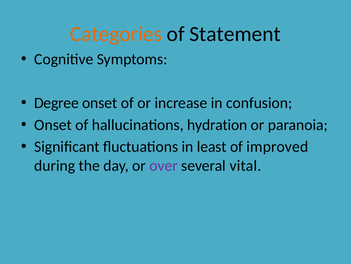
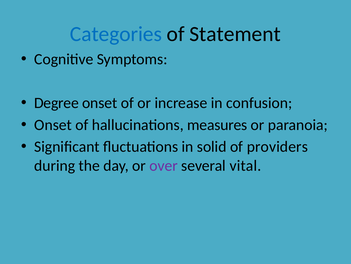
Categories colour: orange -> blue (116, 34)
hydration: hydration -> measures (217, 125)
least: least -> solid (212, 146)
improved: improved -> providers (277, 146)
